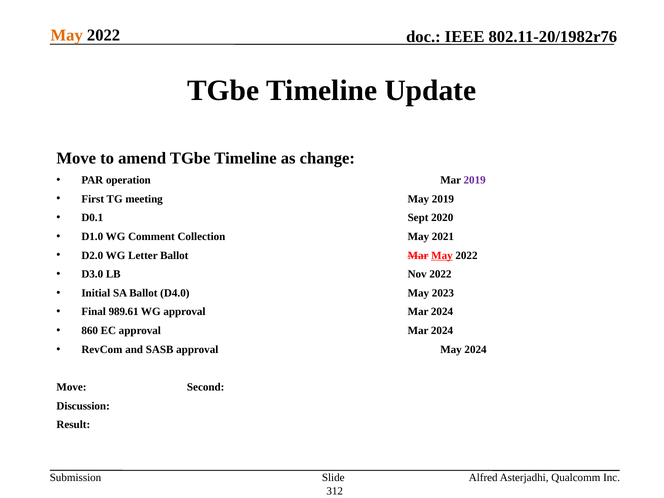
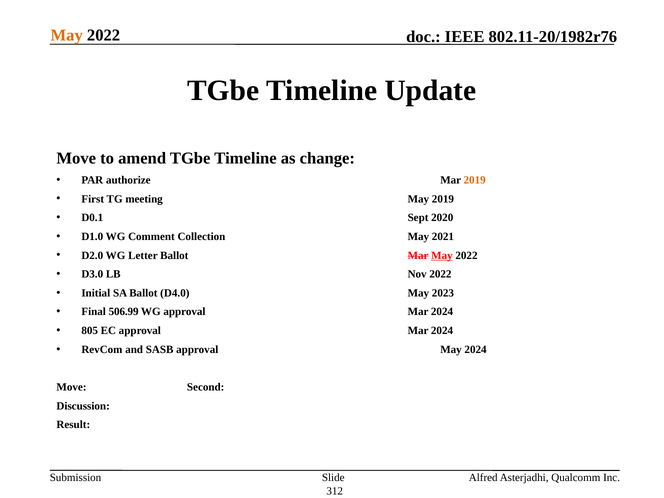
operation: operation -> authorize (128, 180)
2019 colour: purple -> orange (475, 180)
989.61: 989.61 -> 506.99 (124, 312)
860: 860 -> 805 (90, 331)
